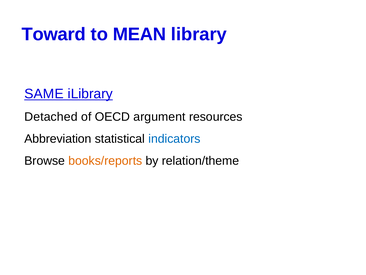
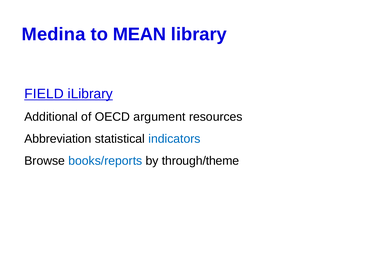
Toward: Toward -> Medina (54, 34)
SAME: SAME -> FIELD (44, 94)
Detached: Detached -> Additional (51, 117)
books/reports colour: orange -> blue (105, 160)
relation/theme: relation/theme -> through/theme (201, 160)
